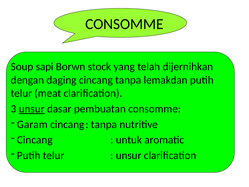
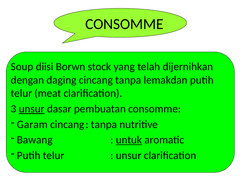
sapi: sapi -> diisi (45, 67)
Cincang: Cincang -> Bawang (35, 140)
untuk underline: none -> present (129, 140)
